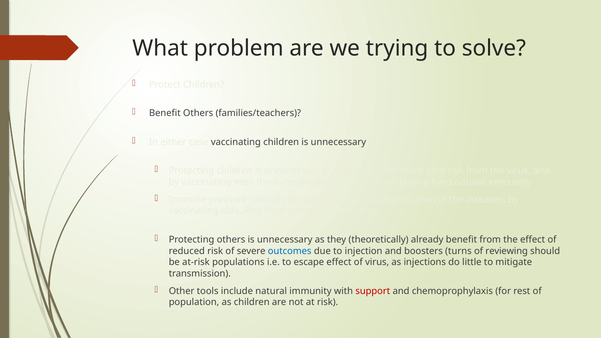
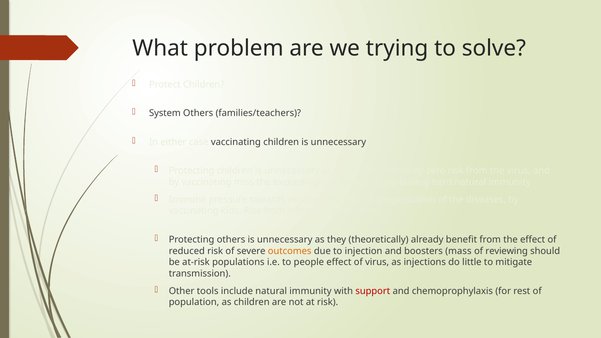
Benefit: Benefit -> System (165, 113)
outcomes colour: blue -> orange (290, 251)
turns: turns -> mass (458, 251)
to escape: escape -> people (309, 262)
